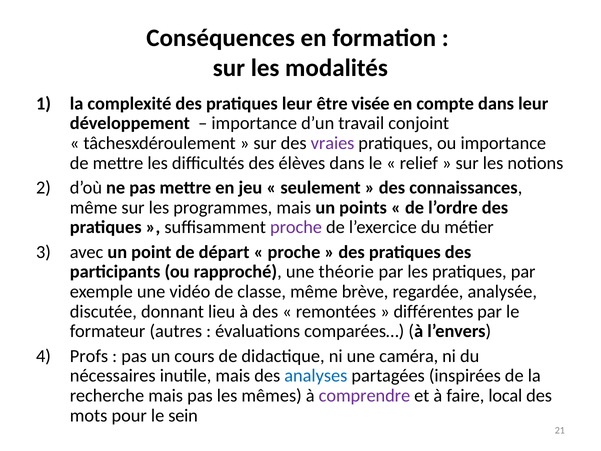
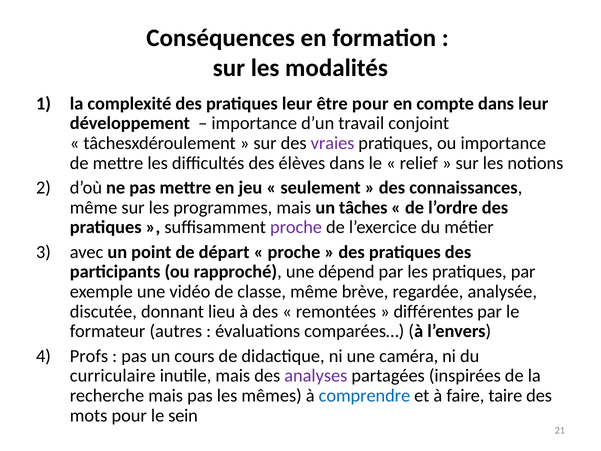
être visée: visée -> pour (370, 103)
points: points -> tâches (363, 207)
théorie: théorie -> dépend (346, 272)
nécessaires: nécessaires -> curriculaire (113, 376)
analyses colour: blue -> purple (316, 376)
comprendre colour: purple -> blue (364, 395)
local: local -> taire (505, 395)
